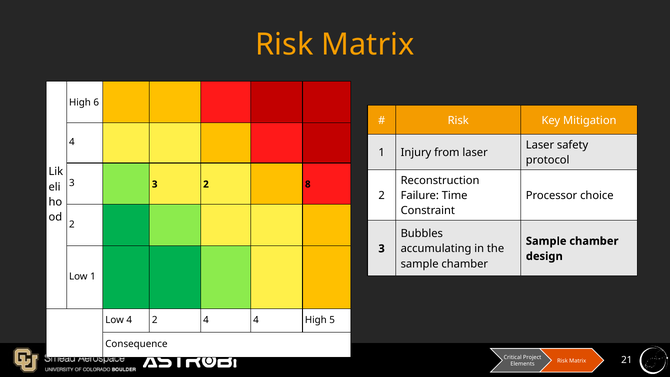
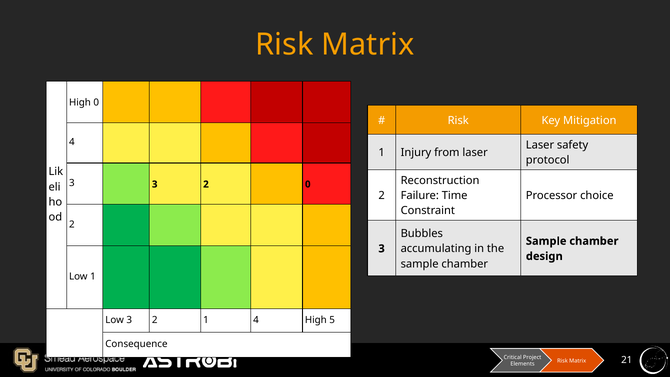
High 6: 6 -> 0 (96, 103)
2 8: 8 -> 0 (308, 184)
Low 4: 4 -> 3 (129, 320)
2 4: 4 -> 1 (206, 320)
